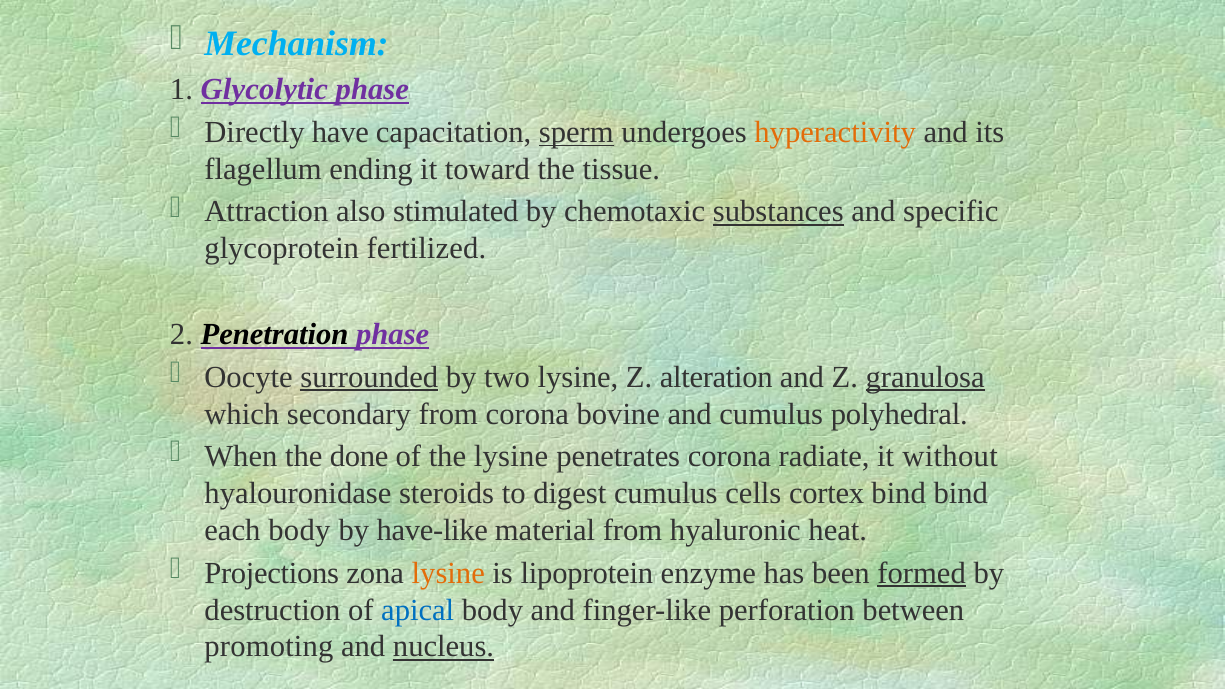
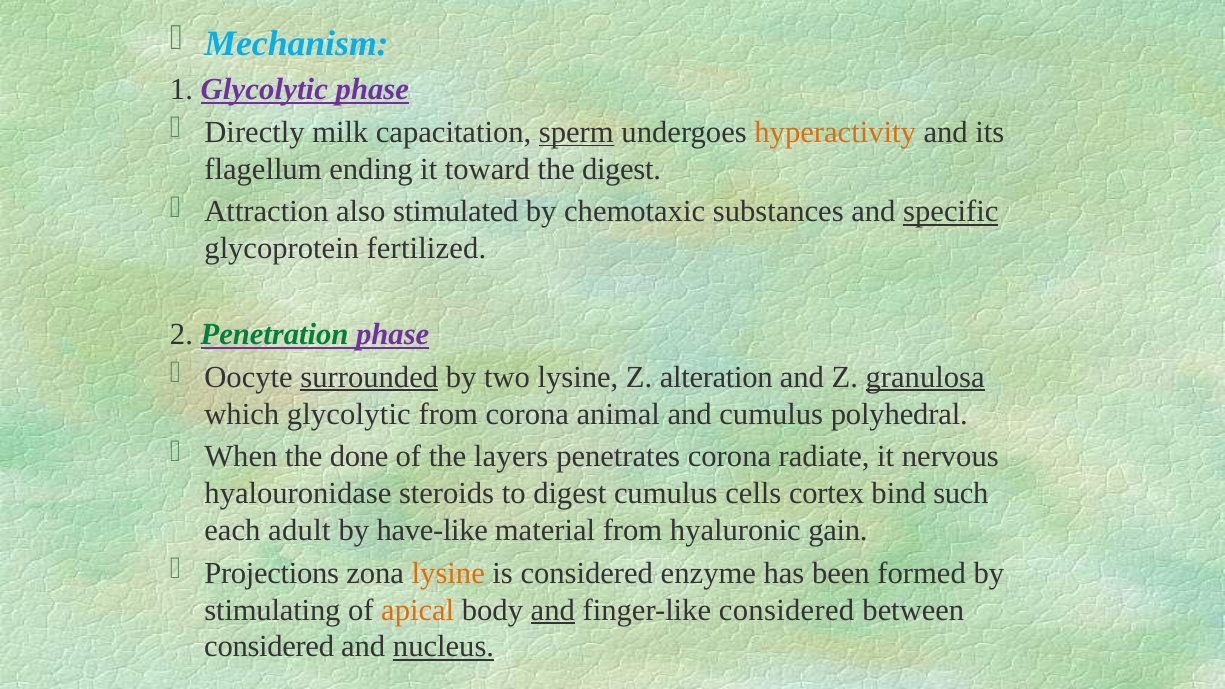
have: have -> milk (340, 132)
the tissue: tissue -> digest (621, 169)
substances underline: present -> none (778, 212)
specific underline: none -> present (951, 212)
Penetration colour: black -> green (275, 334)
which secondary: secondary -> glycolytic (349, 414)
bovine: bovine -> animal (618, 414)
the lysine: lysine -> layers (511, 457)
without: without -> nervous (950, 457)
bind bind: bind -> such (961, 494)
each body: body -> adult (299, 530)
heat: heat -> gain (838, 530)
is lipoprotein: lipoprotein -> considered (587, 573)
formed underline: present -> none (922, 573)
destruction: destruction -> stimulating (272, 610)
apical colour: blue -> orange (418, 610)
and underline: none -> present (553, 610)
finger-like perforation: perforation -> considered (787, 610)
promoting: promoting -> considered (269, 647)
